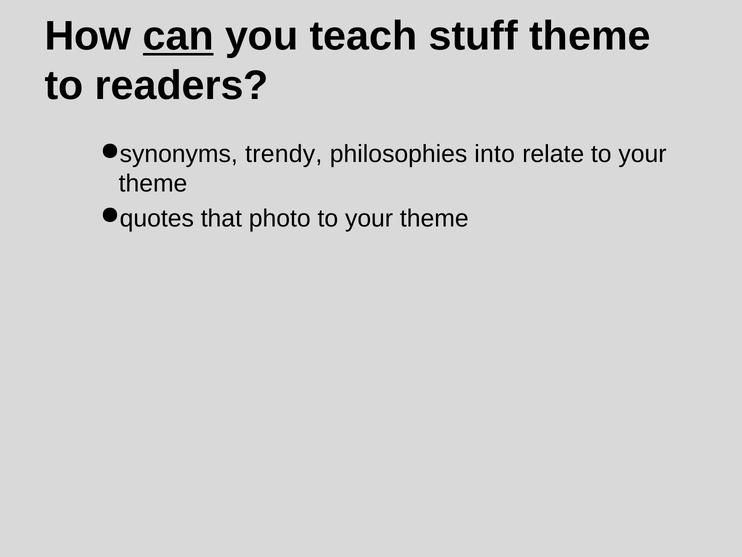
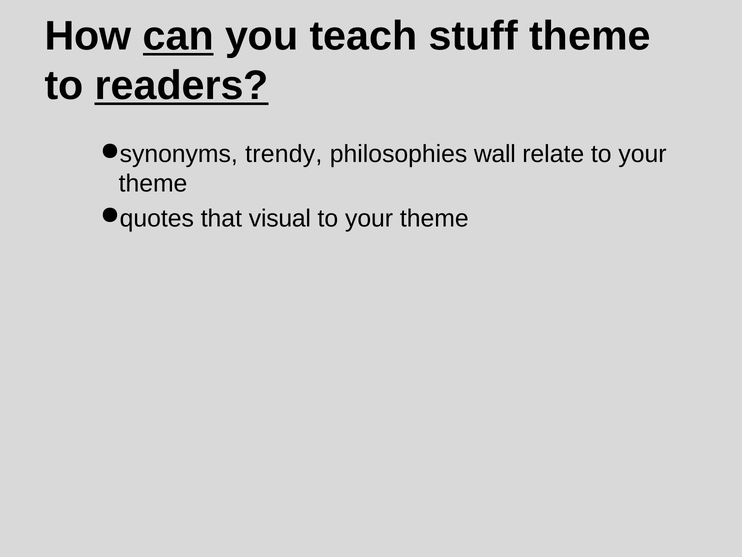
readers underline: none -> present (182, 86)
into: into -> wall (495, 154)
photo: photo -> visual (280, 218)
